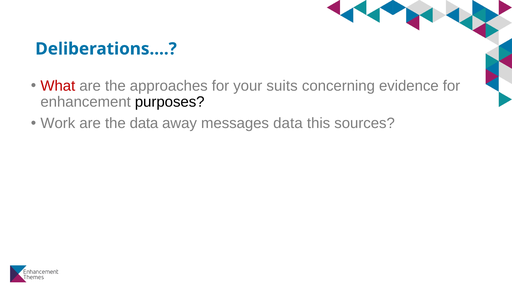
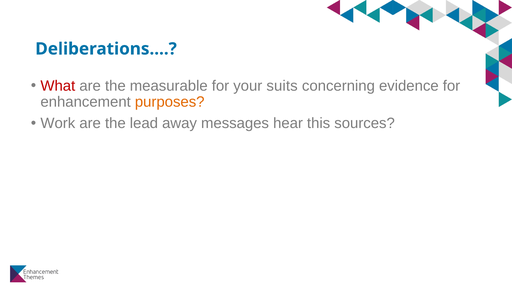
approaches: approaches -> measurable (169, 86)
purposes colour: black -> orange (170, 102)
the data: data -> lead (144, 123)
messages data: data -> hear (288, 123)
